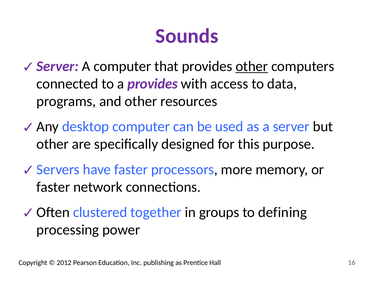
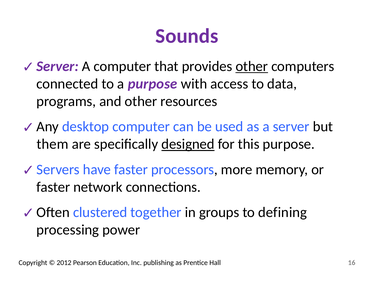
a provides: provides -> purpose (153, 84)
other: other -> them (52, 144)
designed underline: none -> present (188, 144)
